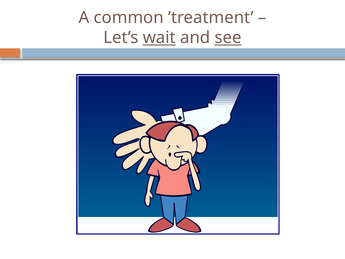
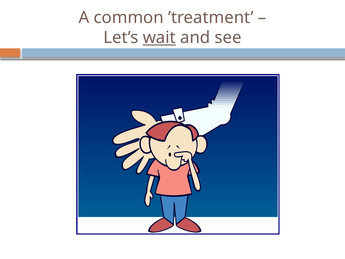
see underline: present -> none (228, 38)
